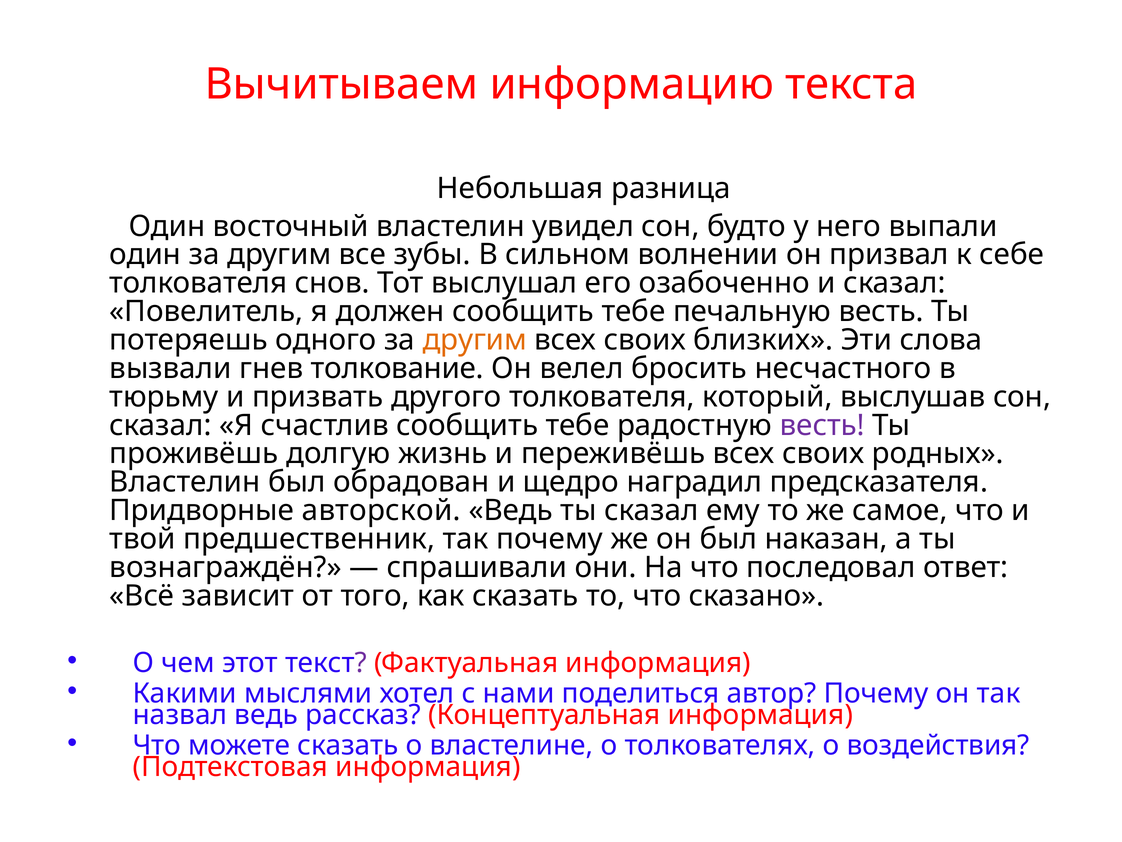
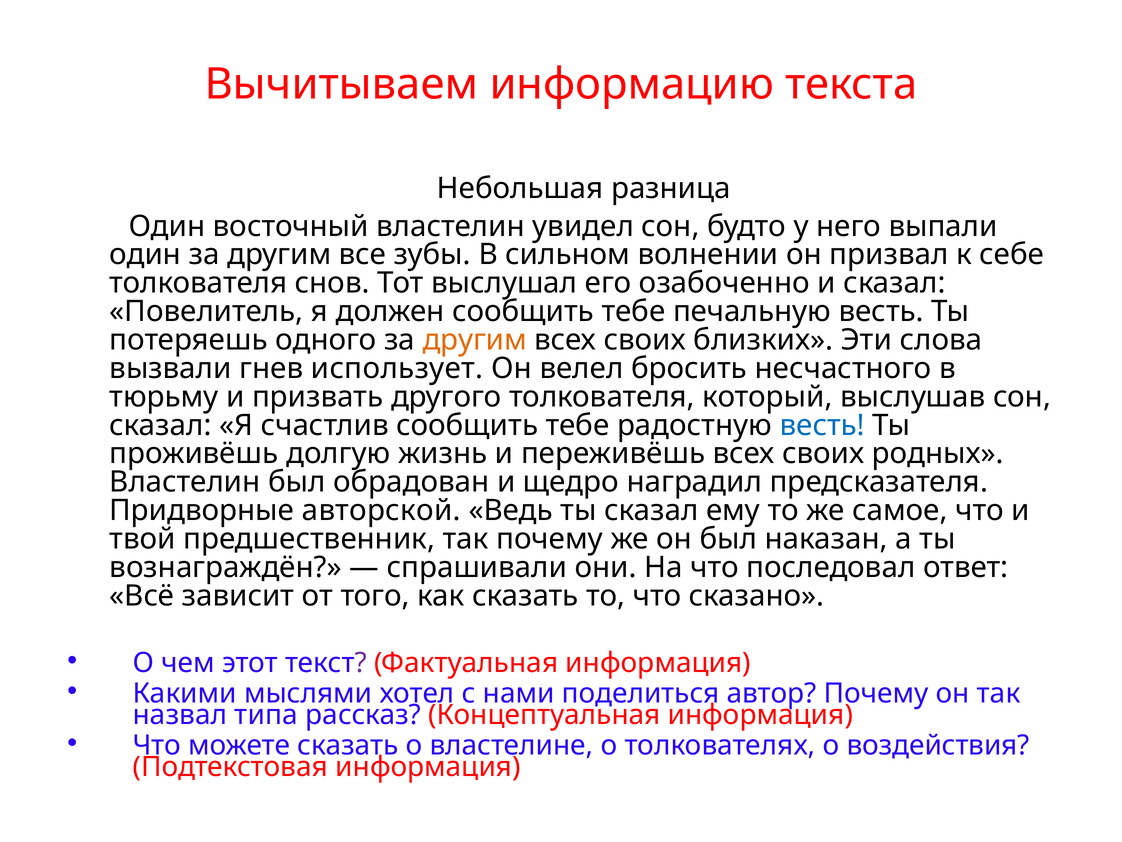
толкование: толкование -> использует (397, 368)
весть colour: purple -> blue (822, 425)
назвал ведь: ведь -> типа (266, 714)
